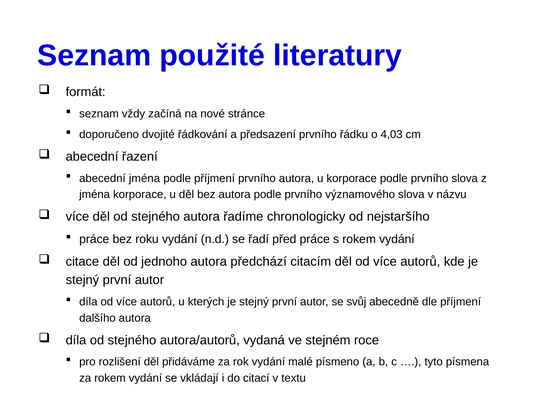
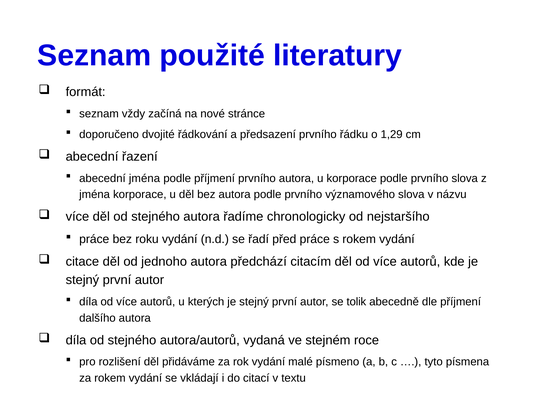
4,03: 4,03 -> 1,29 (392, 135)
svůj: svůj -> tolik (356, 302)
